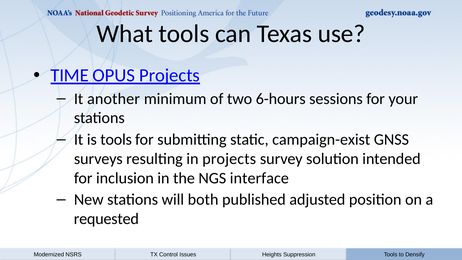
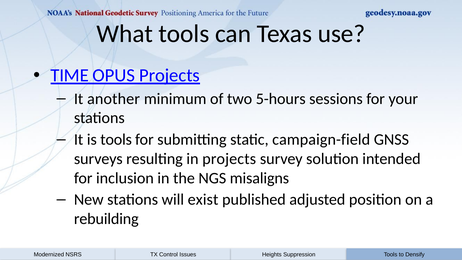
6-hours: 6-hours -> 5-hours (281, 99)
campaign-exist: campaign-exist -> campaign-field (321, 140)
interface: interface -> misaligns (259, 178)
both: both -> exist (203, 200)
requested: requested -> rebuilding (106, 219)
